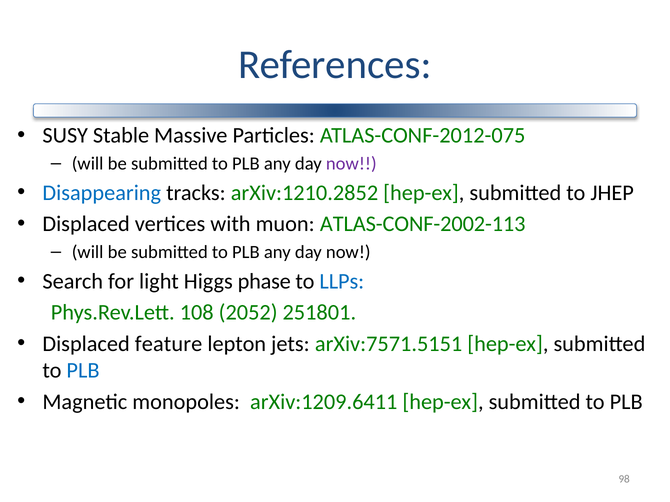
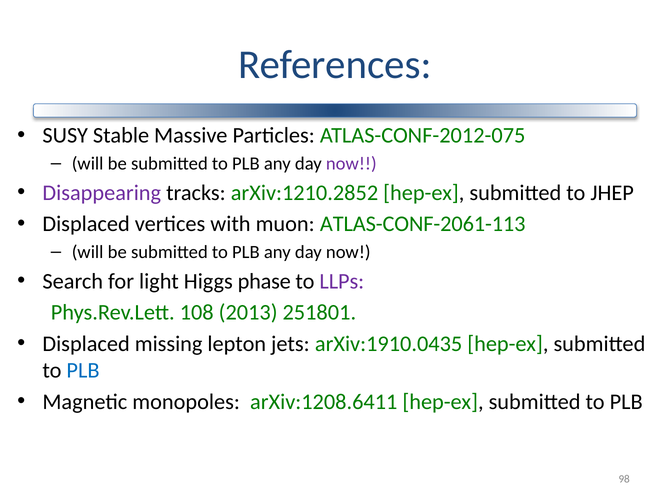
Disappearing colour: blue -> purple (102, 193)
ATLAS-CONF-2002-113: ATLAS-CONF-2002-113 -> ATLAS-CONF-2061-113 (423, 224)
LLPs colour: blue -> purple (342, 282)
2052: 2052 -> 2013 (248, 313)
feature: feature -> missing (169, 344)
arXiv:7571.5151: arXiv:7571.5151 -> arXiv:1910.0435 (389, 344)
arXiv:1209.6411: arXiv:1209.6411 -> arXiv:1208.6411 (324, 402)
